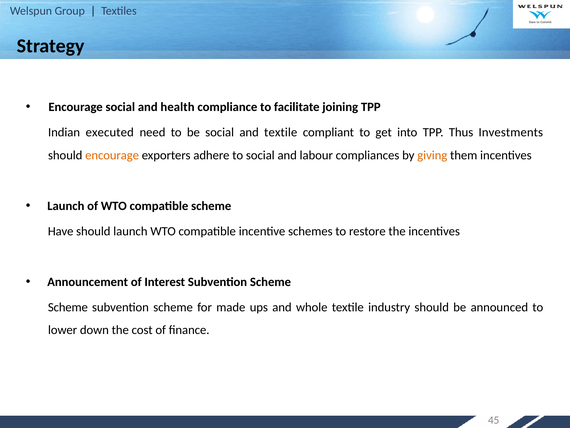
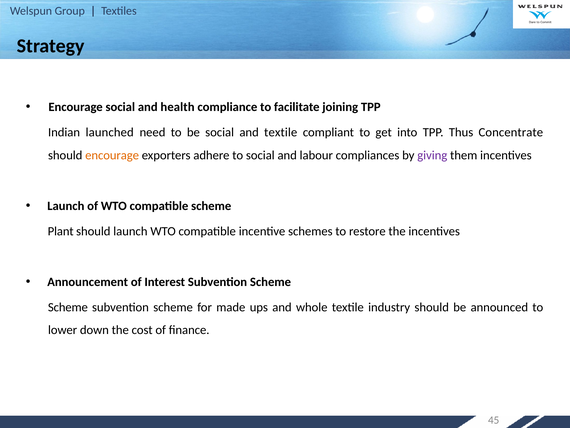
executed: executed -> launched (110, 132)
Investments: Investments -> Concentrate (511, 132)
giving colour: orange -> purple (432, 155)
Have: Have -> Plant (61, 231)
